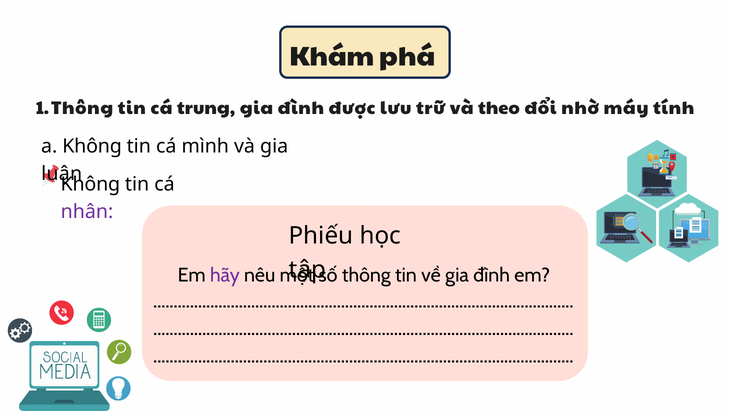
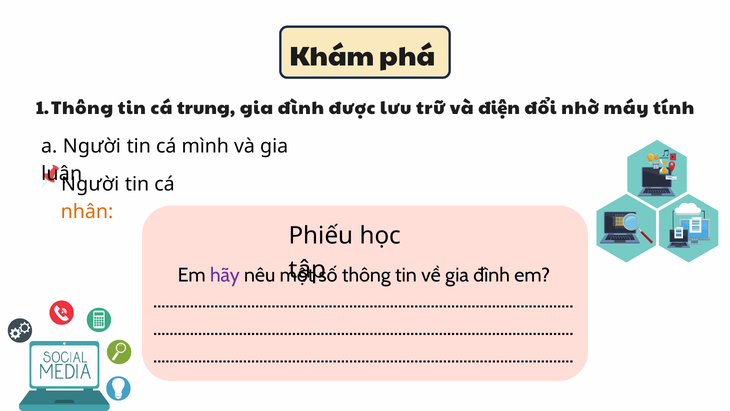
theo: theo -> điện (499, 108)
a Không: Không -> Người (92, 146)
Không: Không -> Người (90, 184)
nhân colour: purple -> orange (87, 212)
